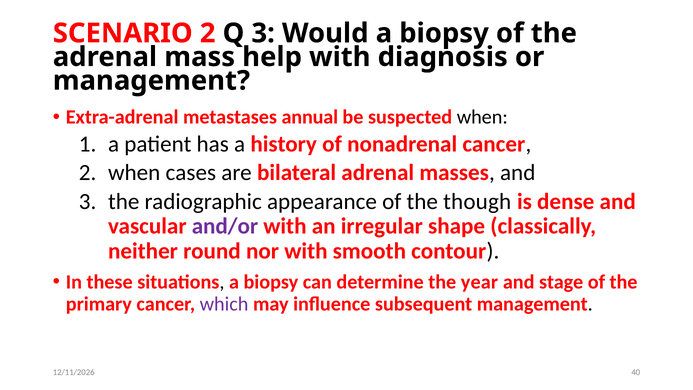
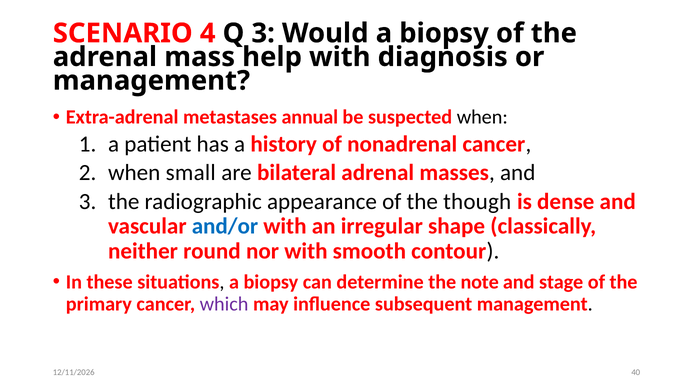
SCENARIO 2: 2 -> 4 (208, 33)
cases: cases -> small (191, 173)
and/or colour: purple -> blue (225, 226)
year: year -> note (480, 282)
